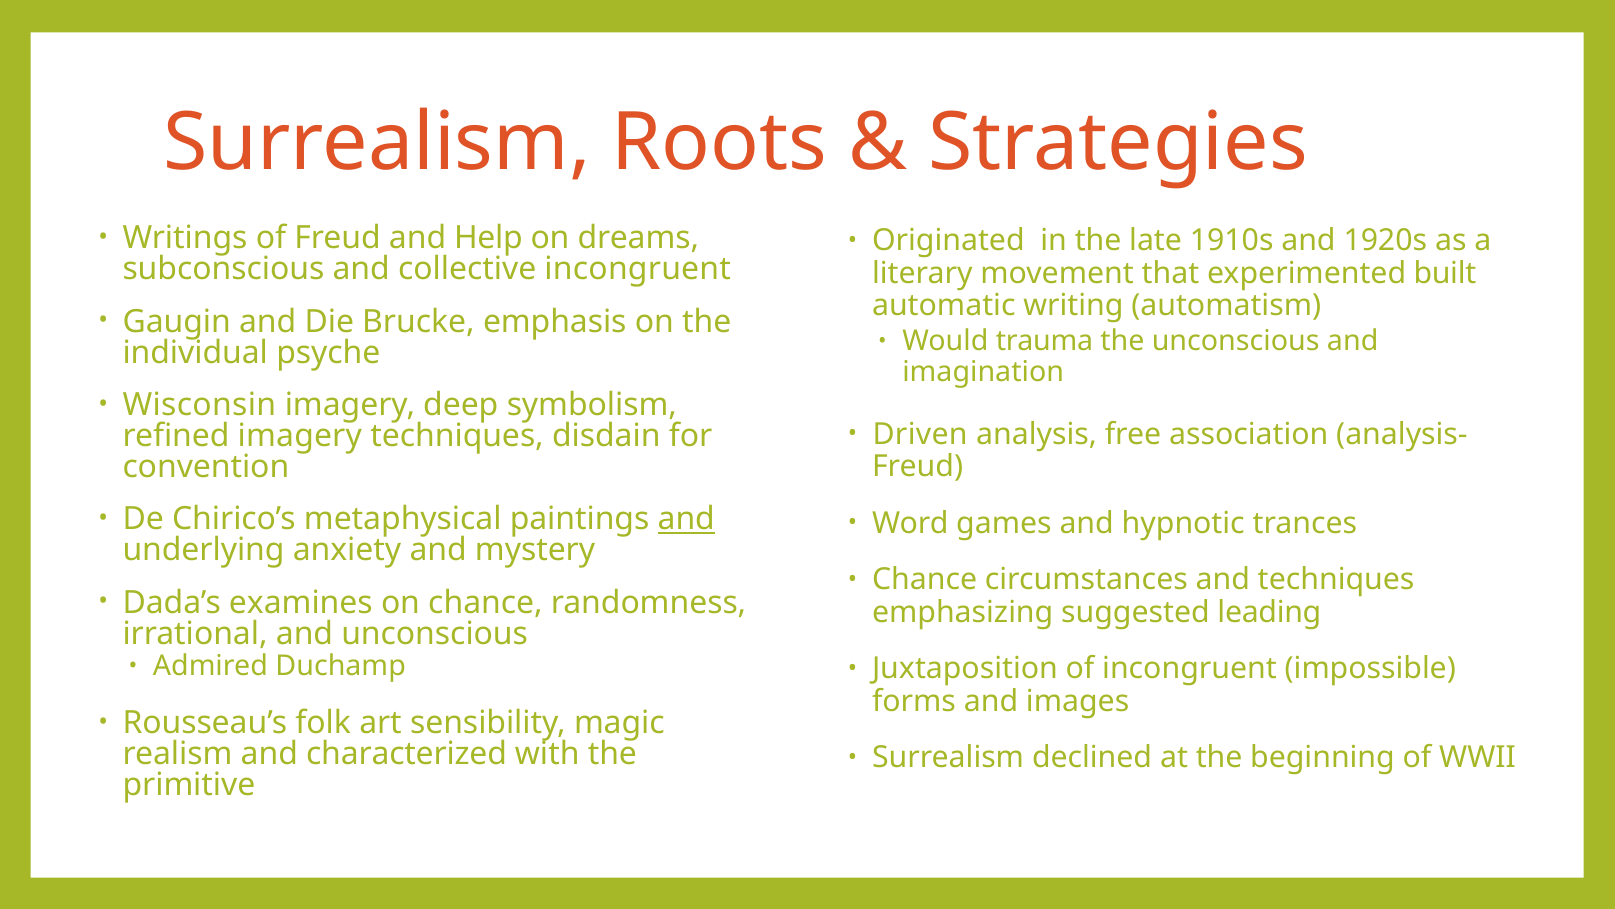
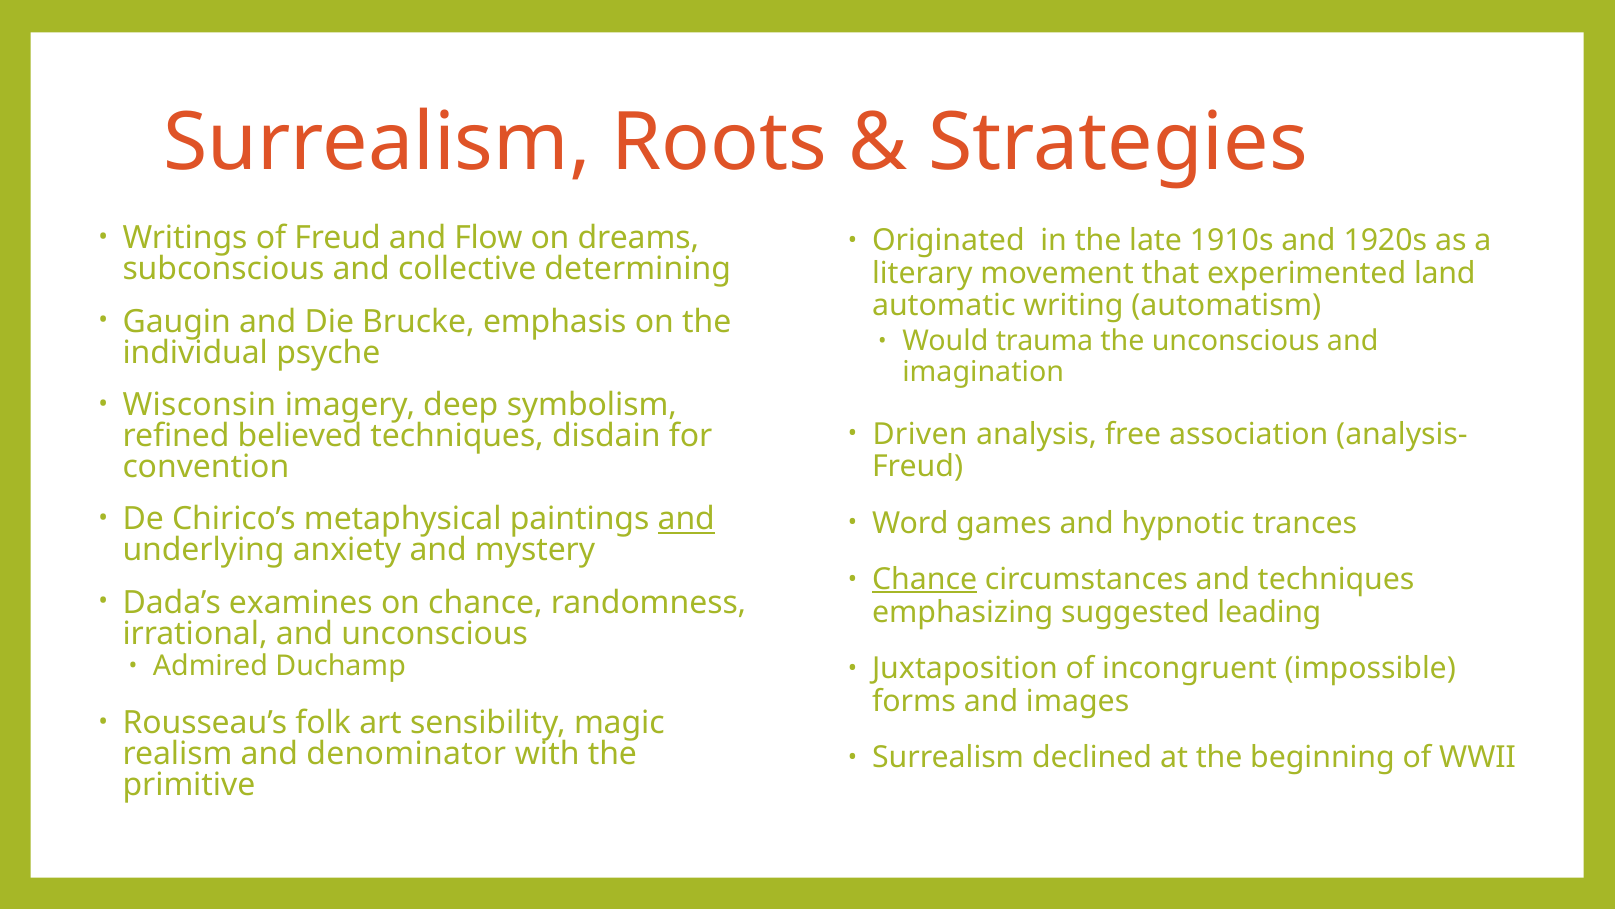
Help: Help -> Flow (488, 238)
collective incongruent: incongruent -> determining (638, 269)
built: built -> land (1445, 273)
refined imagery: imagery -> believed (300, 436)
Chance underline: none -> present (925, 579)
characterized: characterized -> denominator (406, 753)
